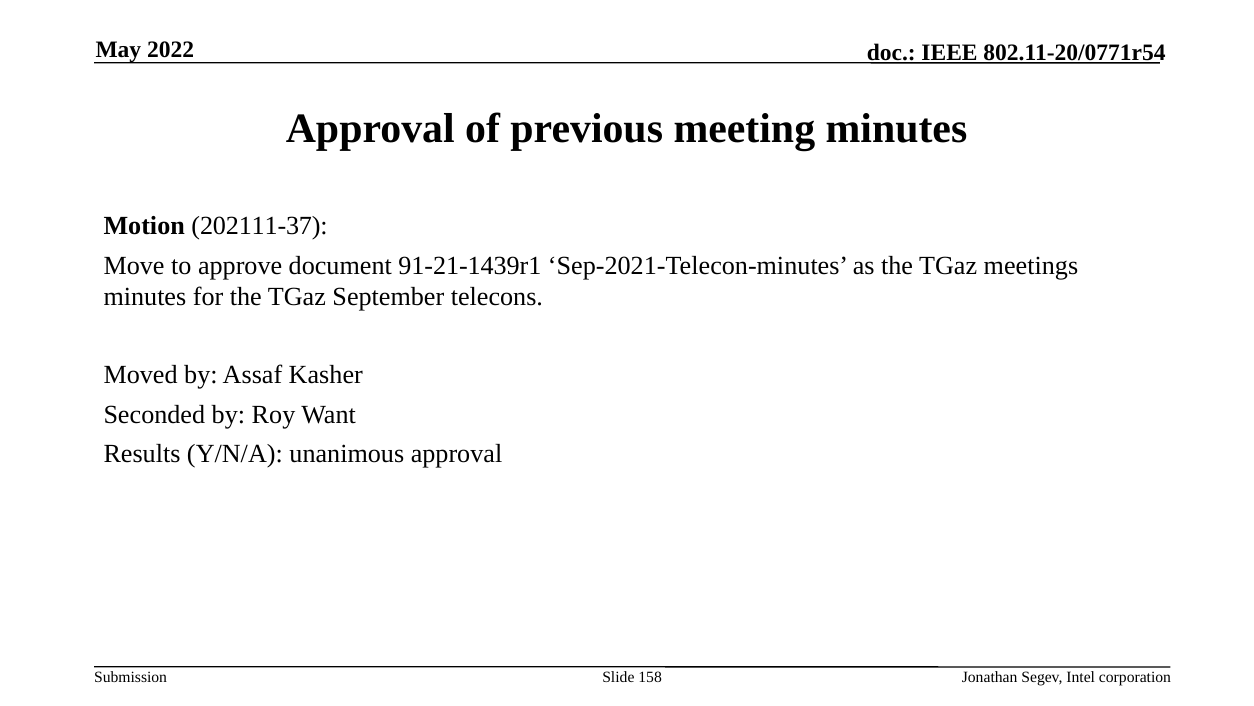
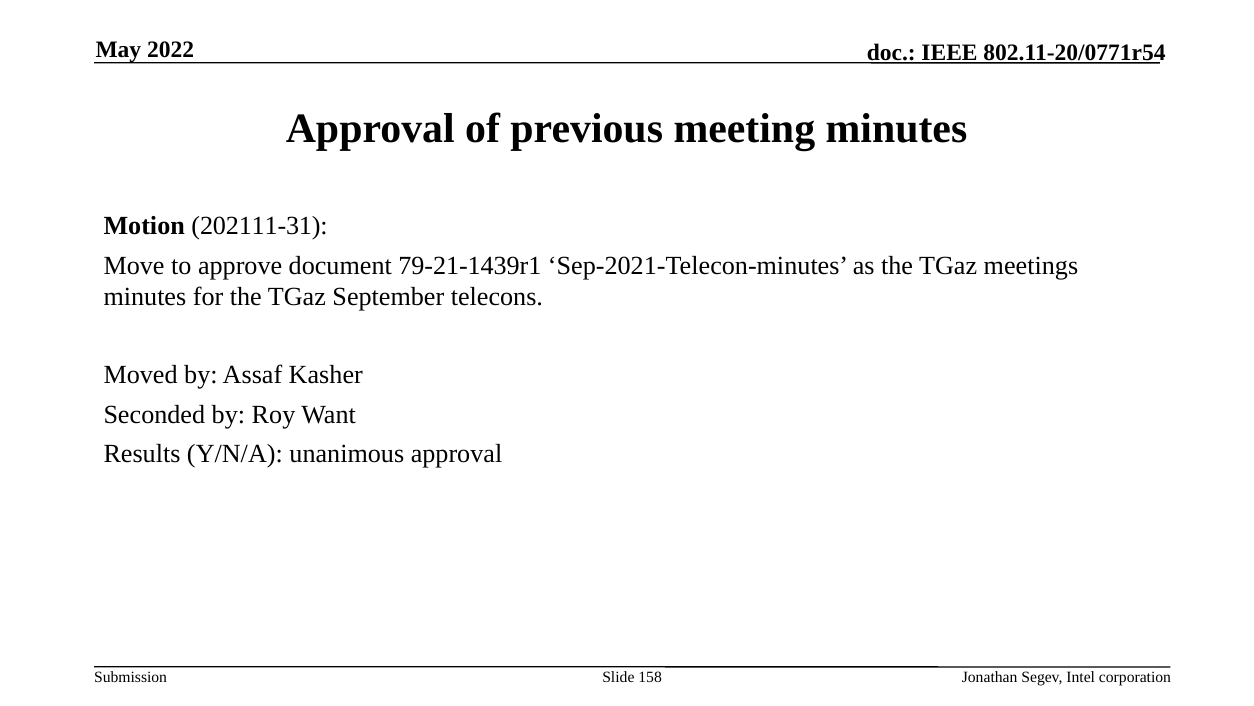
202111-37: 202111-37 -> 202111-31 (260, 226)
91-21-1439r1: 91-21-1439r1 -> 79-21-1439r1 (470, 265)
